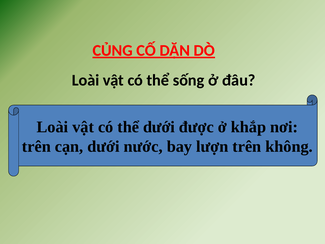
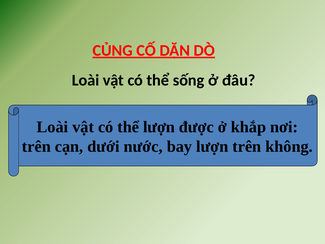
thể dưới: dưới -> lượn (159, 127)
